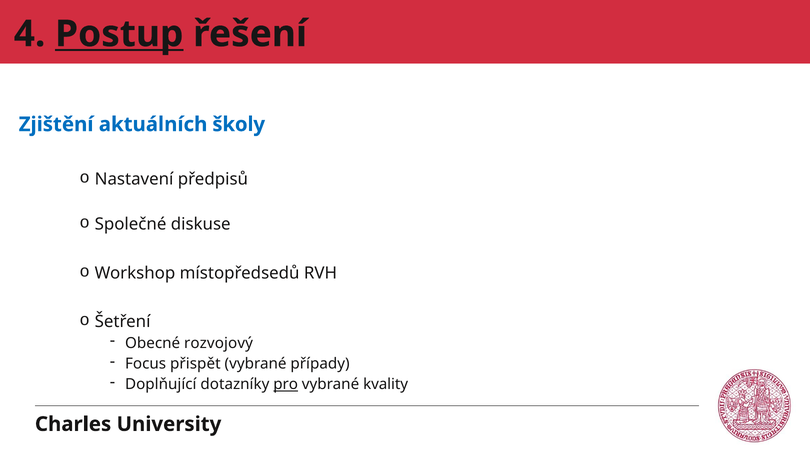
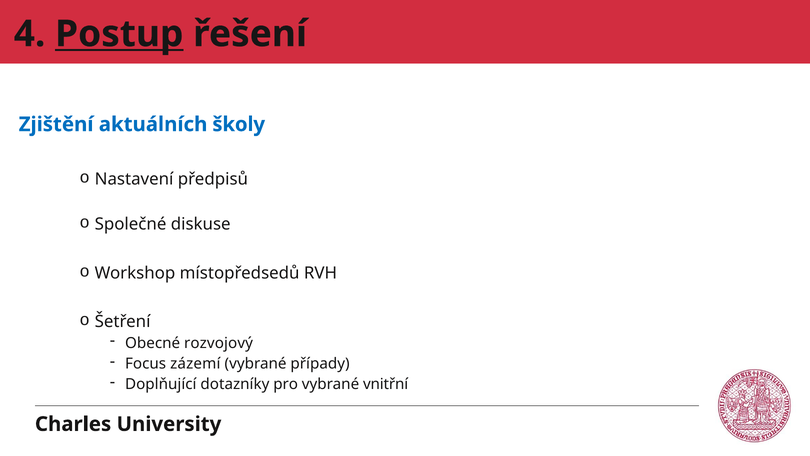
přispět: přispět -> zázemí (195, 363)
pro underline: present -> none (286, 384)
kvality: kvality -> vnitřní (386, 384)
